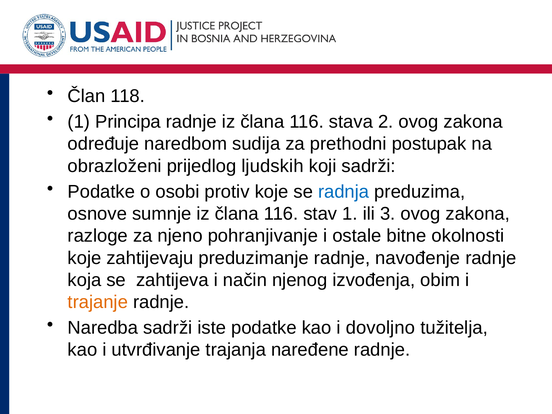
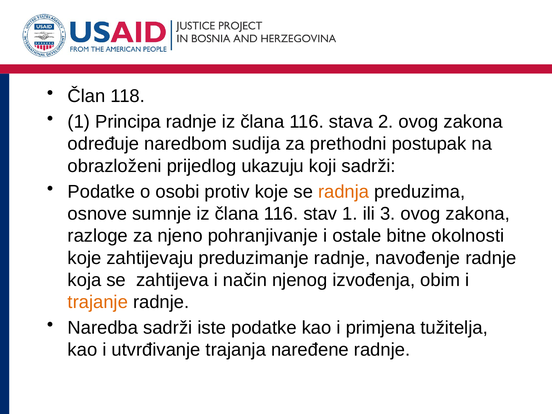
ljudskih: ljudskih -> ukazuju (273, 166)
radnja colour: blue -> orange (344, 192)
dovoljno: dovoljno -> primjena (381, 328)
